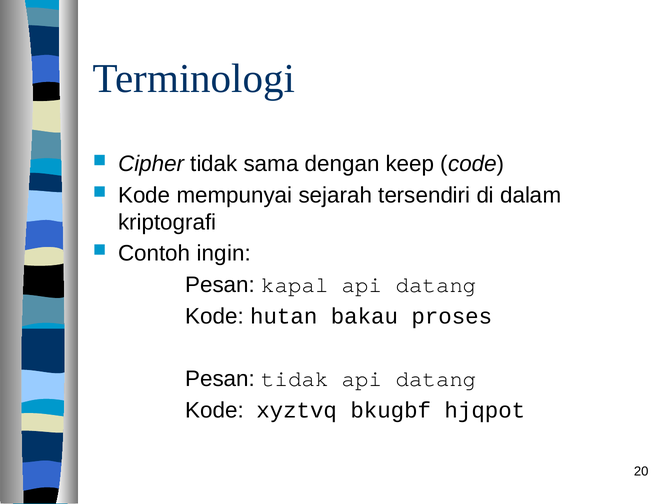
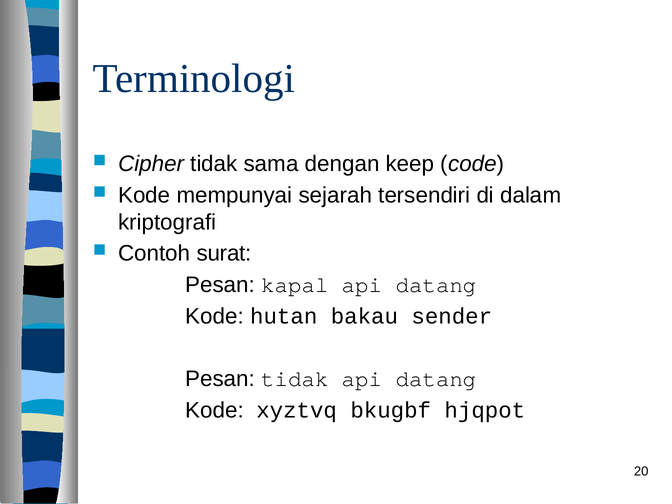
ingin: ingin -> surat (224, 254)
proses: proses -> sender (452, 316)
